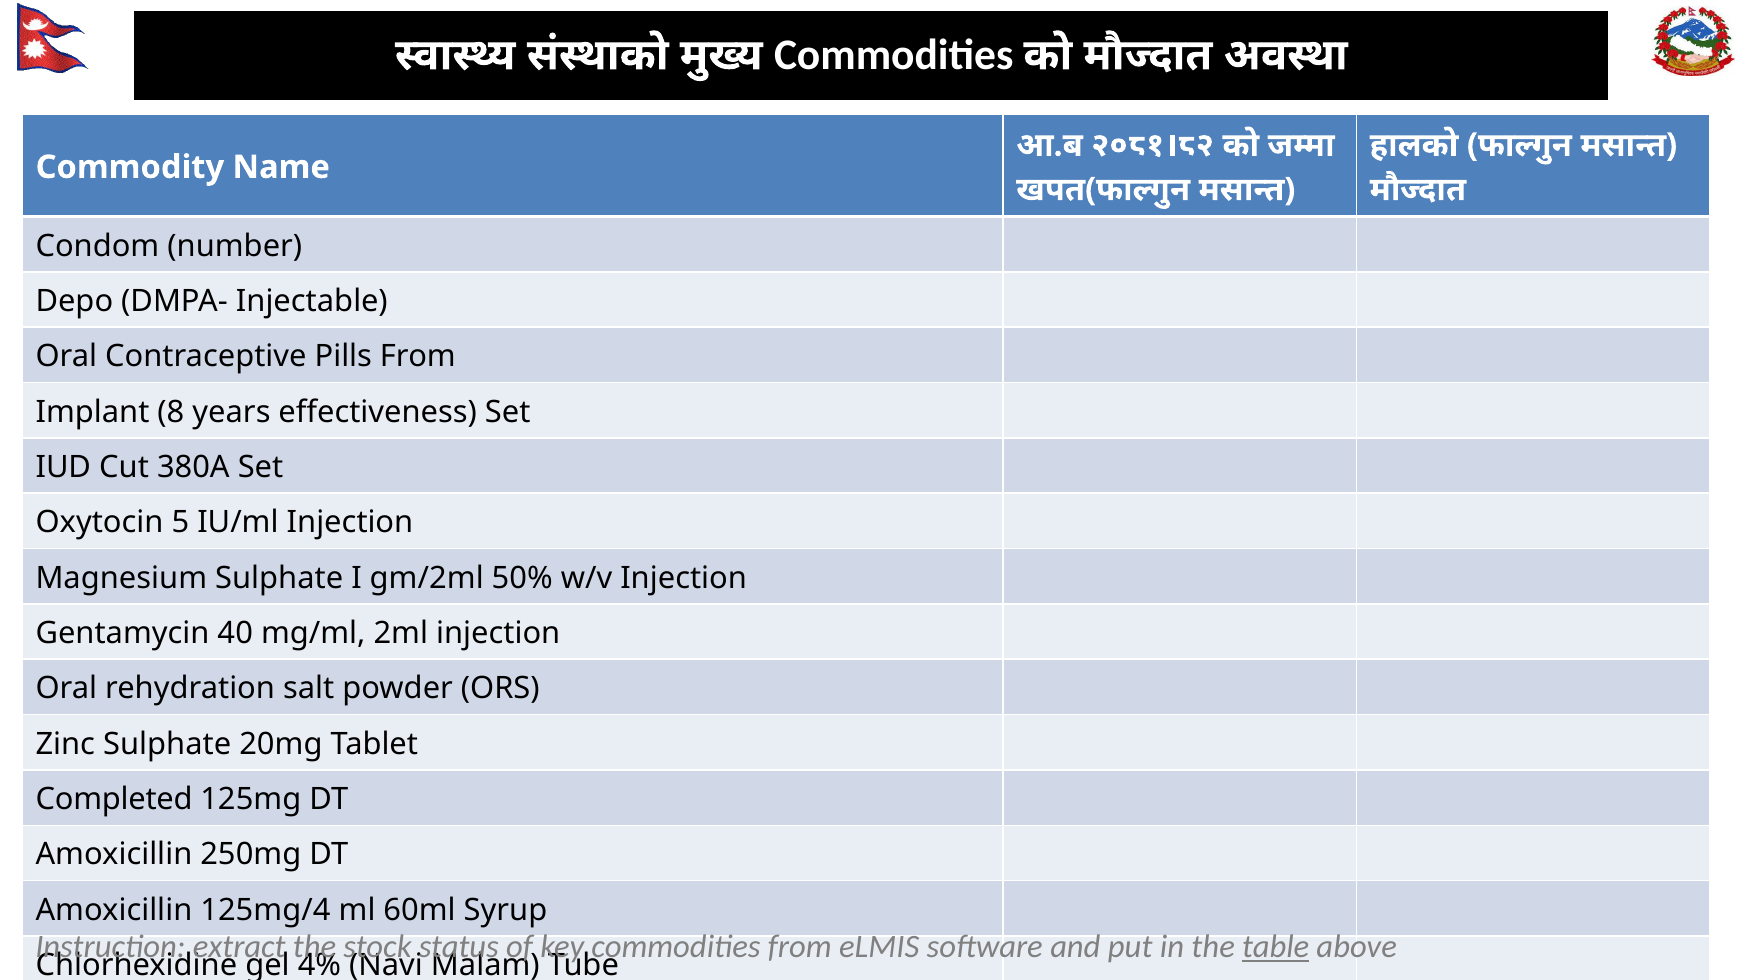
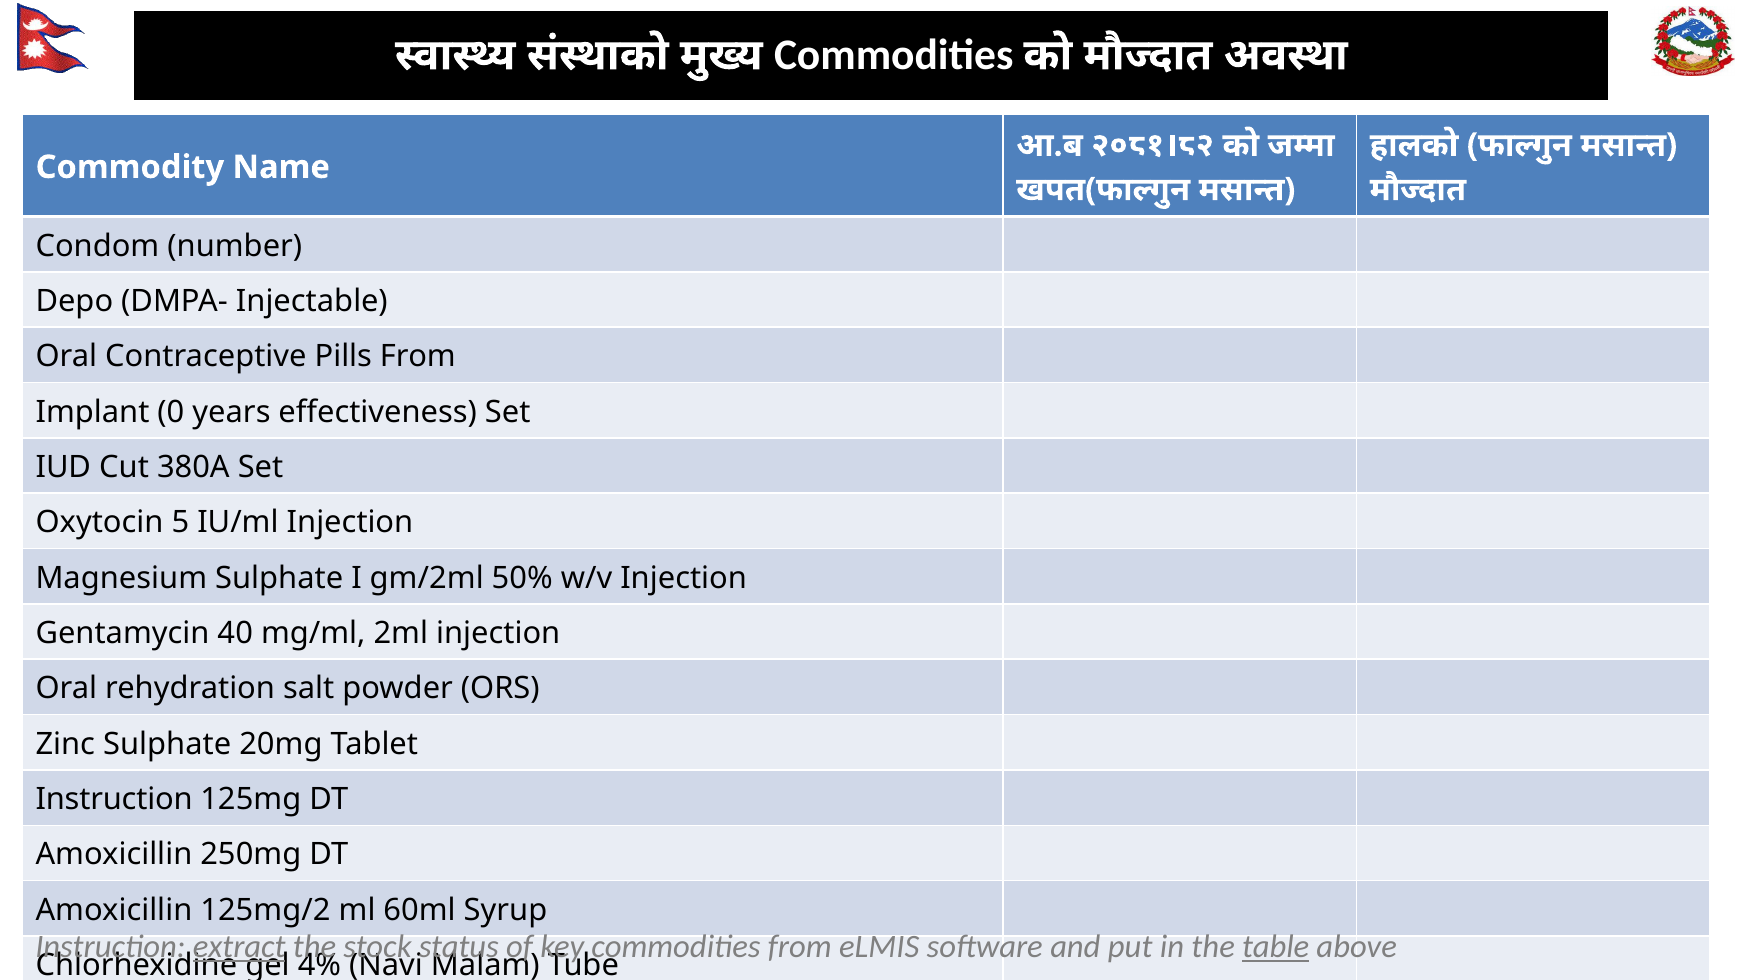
8: 8 -> 0 (171, 412)
Completed: Completed -> Instruction (114, 799)
125mg/4: 125mg/4 -> 125mg/2 (265, 910)
extract underline: none -> present (239, 947)
